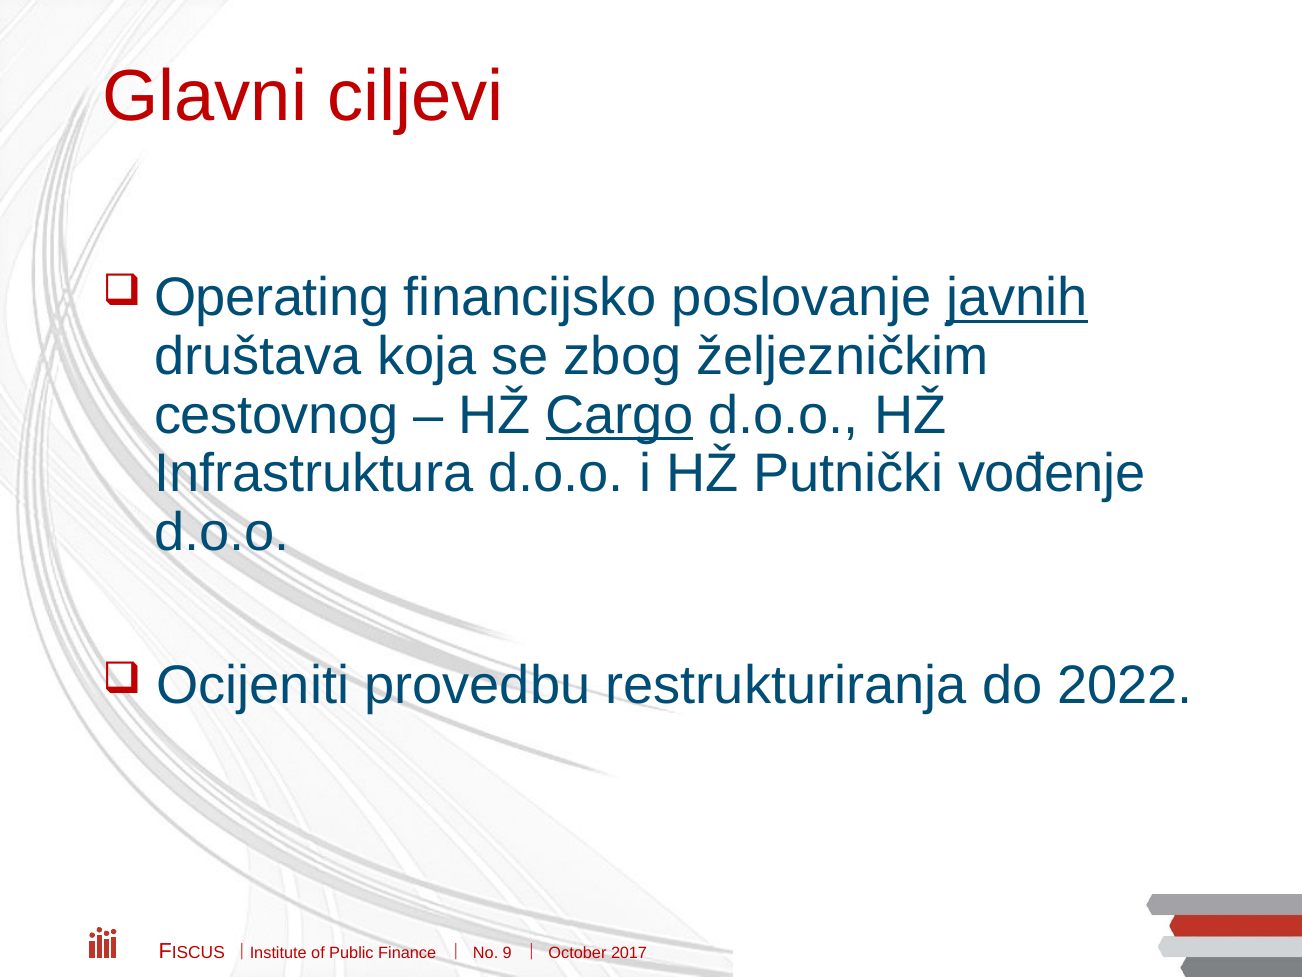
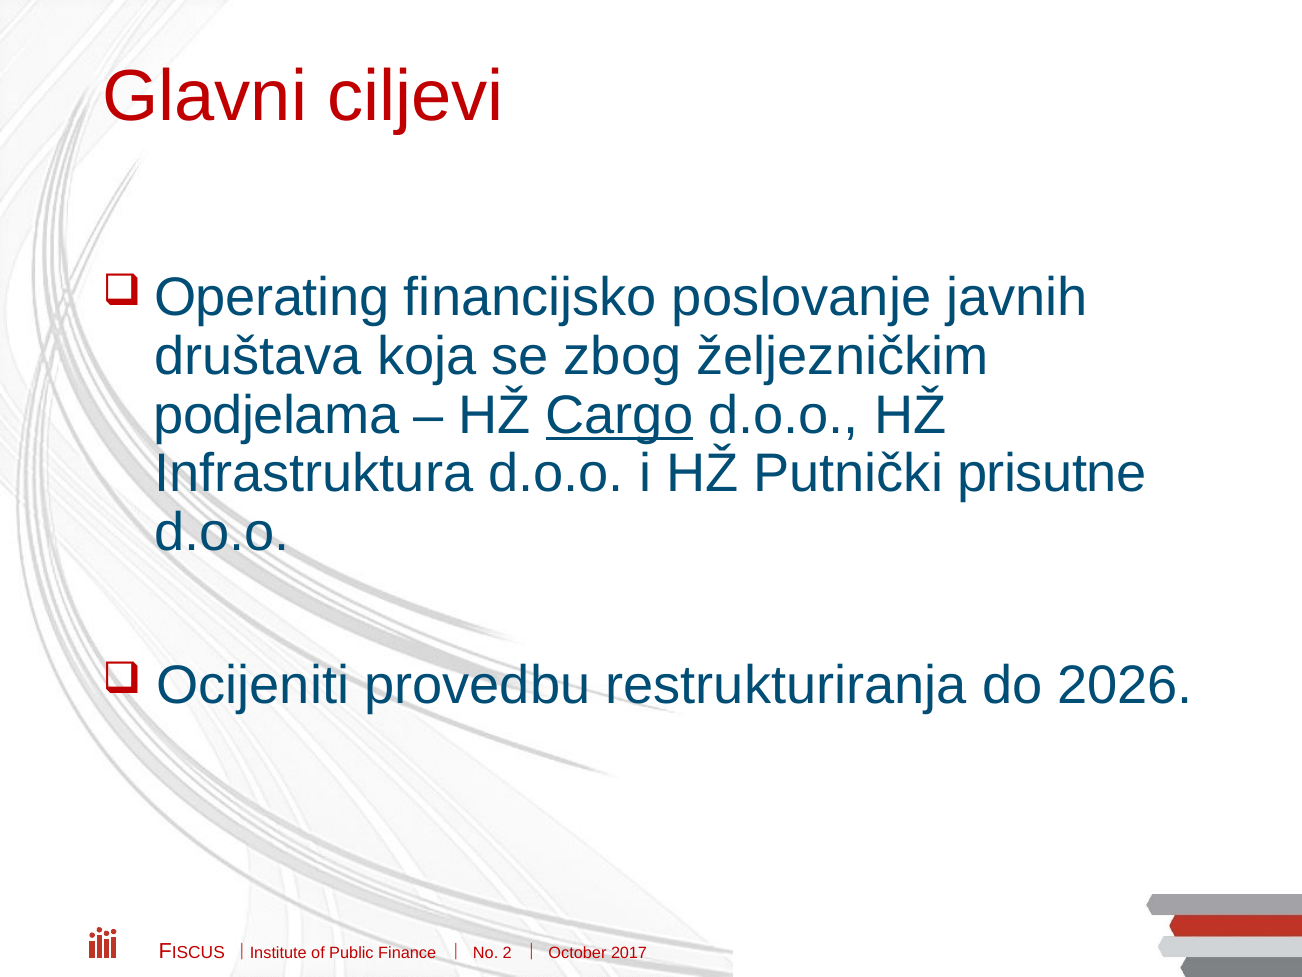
javnih underline: present -> none (1017, 298)
cestovnog: cestovnog -> podjelama (276, 415)
vođenje: vođenje -> prisutne (1052, 474)
2022: 2022 -> 2026 (1125, 686)
9: 9 -> 2 (507, 952)
